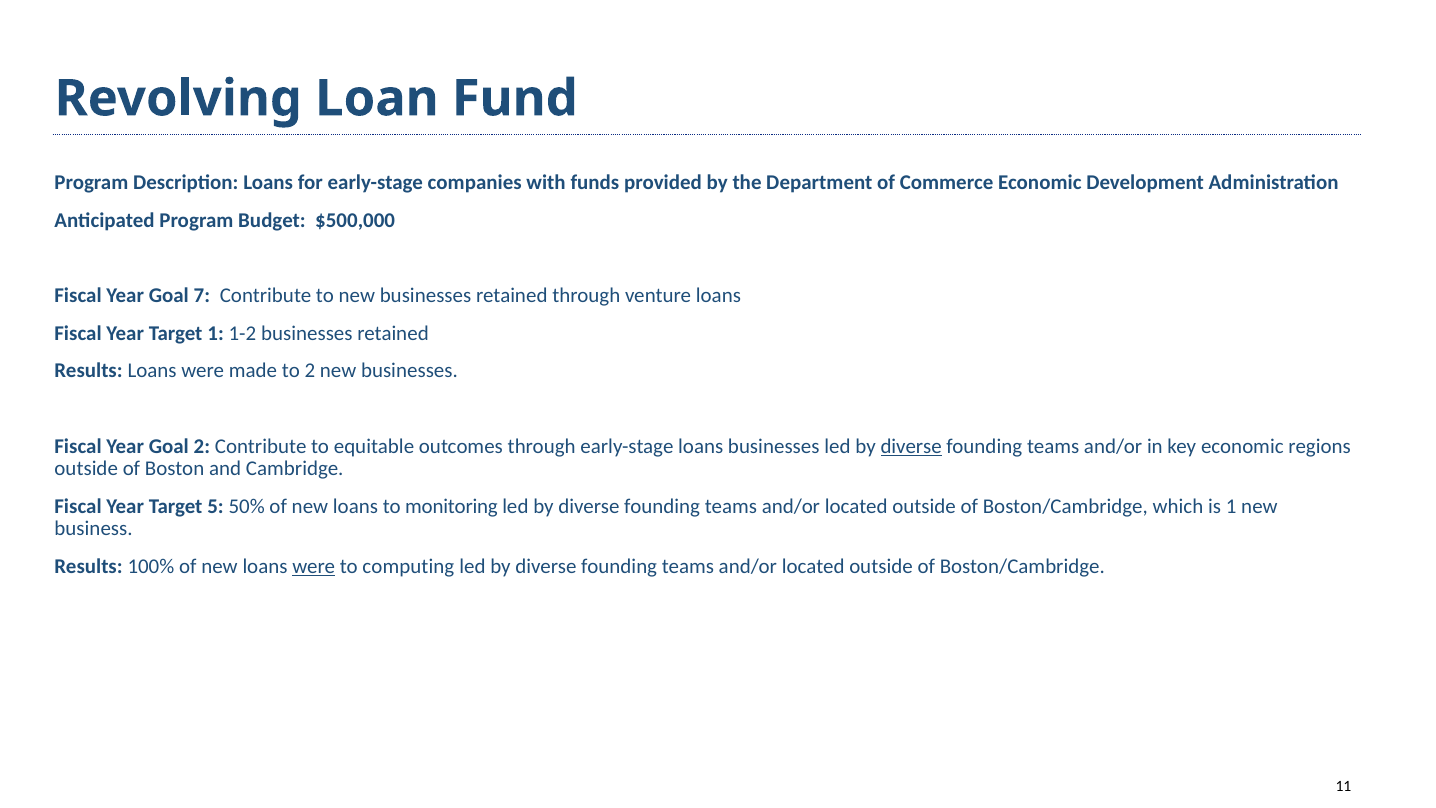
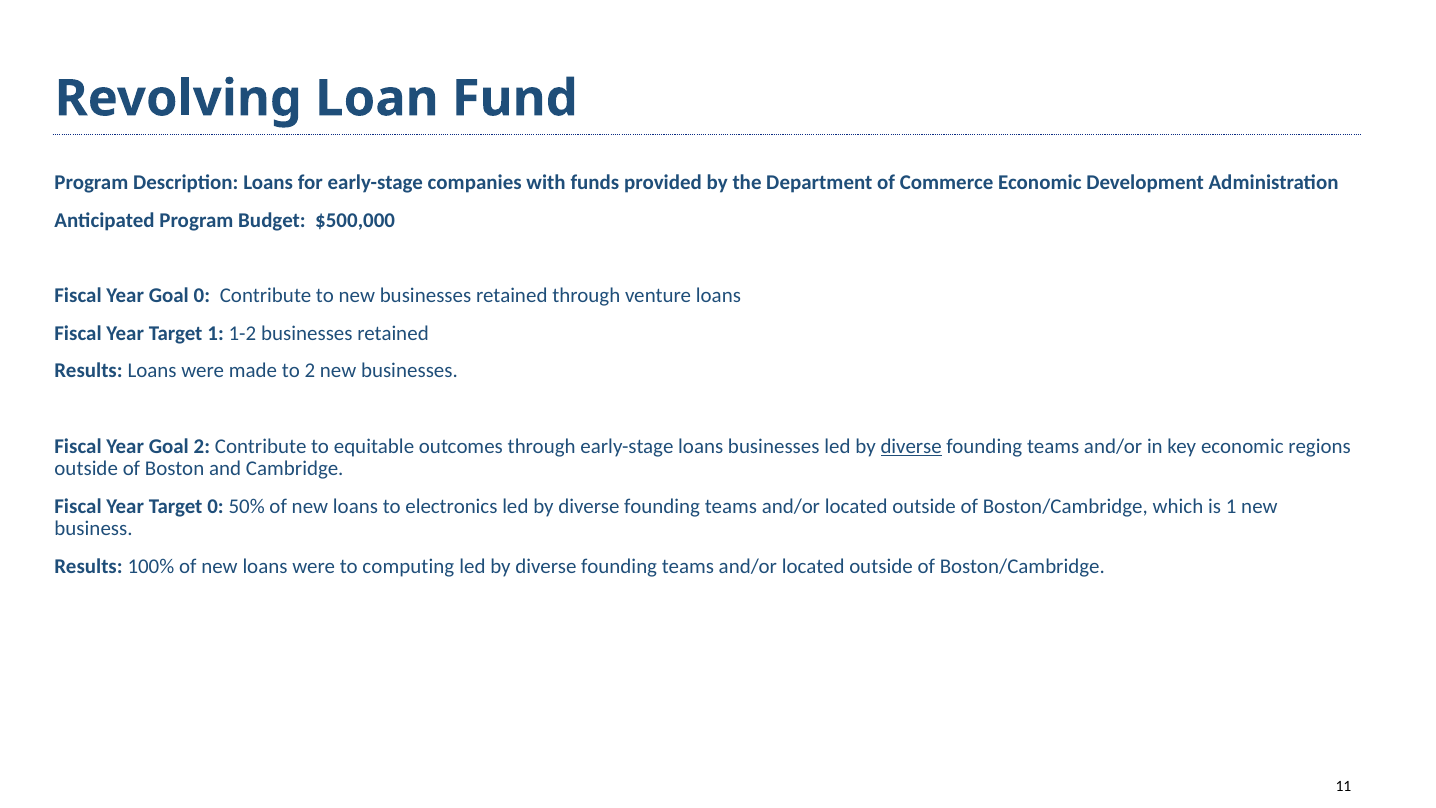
Goal 7: 7 -> 0 (202, 296)
Target 5: 5 -> 0 (215, 506)
monitoring: monitoring -> electronics (451, 506)
were underline: present -> none (314, 567)
